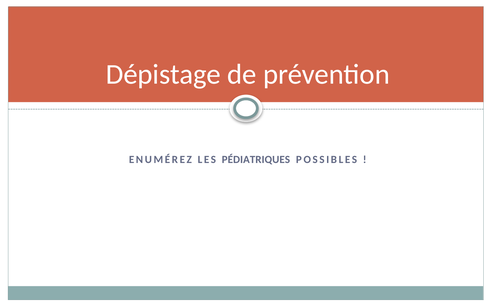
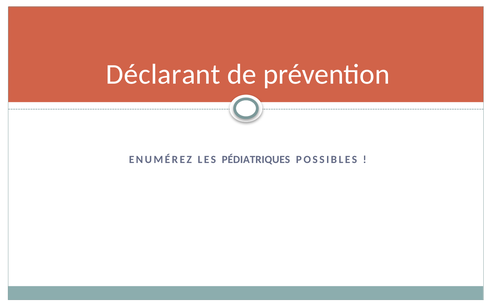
Dépistage: Dépistage -> Déclarant (163, 75)
